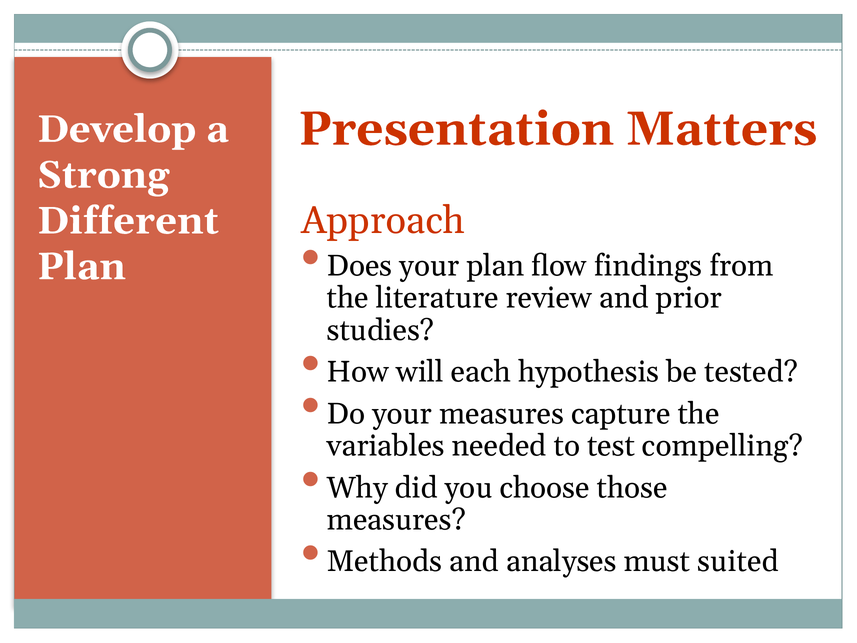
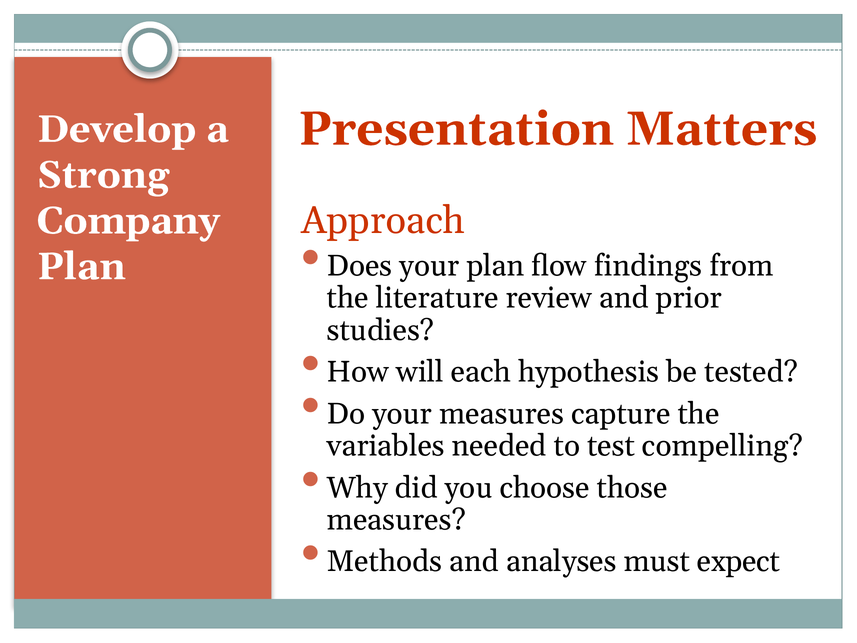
Different: Different -> Company (128, 221)
suited: suited -> expect (738, 561)
